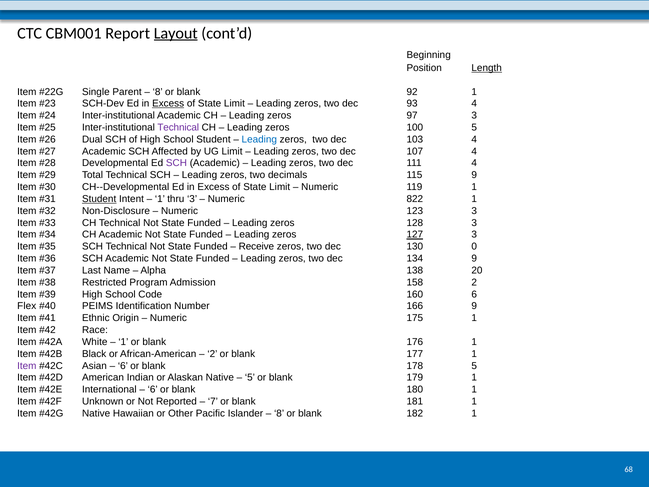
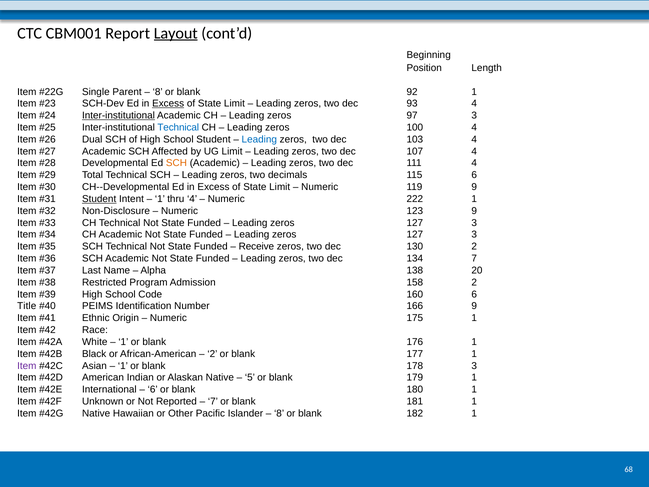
Length underline: present -> none (487, 68)
Inter-institutional underline: none -> present (118, 116)
Technical colour: purple -> blue (178, 127)
100 5: 5 -> 4 (474, 127)
SCH colour: purple -> orange (176, 163)
115 9: 9 -> 6 (474, 175)
119 1: 1 -> 9 (474, 187)
thru 3: 3 -> 4 (192, 199)
822: 822 -> 222 (415, 199)
123 3: 3 -> 9 (474, 211)
128: 128 -> 127 (415, 223)
127 underline: present -> none (415, 235)
130 0: 0 -> 2 (474, 246)
134 9: 9 -> 7 (474, 258)
Flex: Flex -> Title (27, 306)
6: 6 -> 1 (123, 366)
178 5: 5 -> 3 (474, 366)
